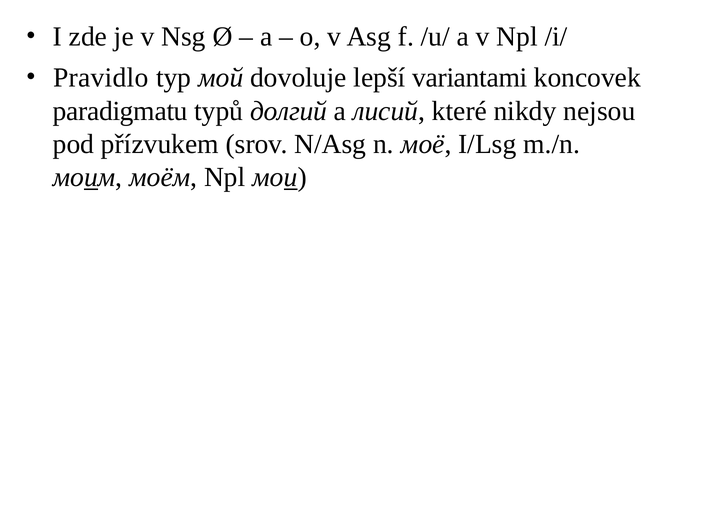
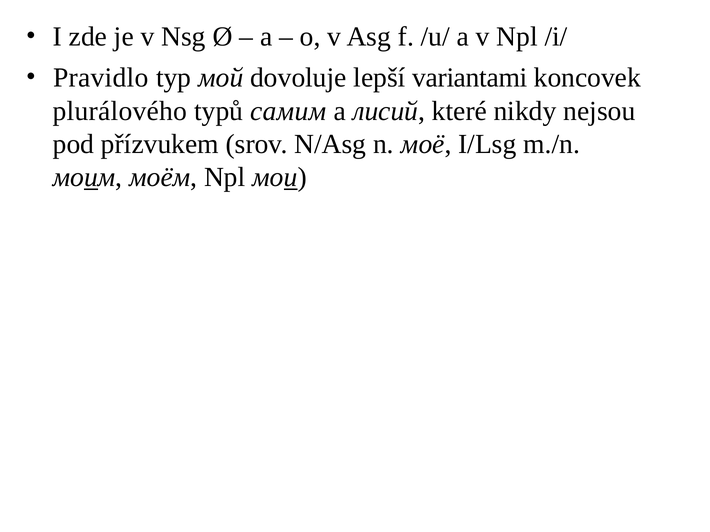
paradigmatu: paradigmatu -> plurálového (120, 111)
долгий: долгий -> самим (288, 111)
